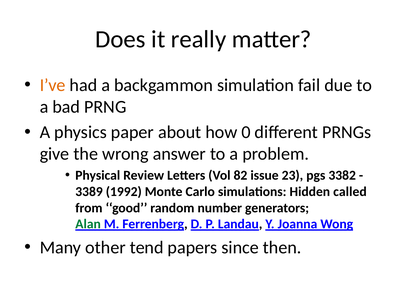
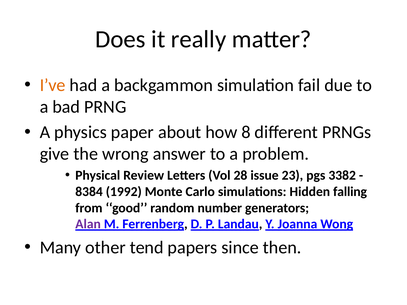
0: 0 -> 8 (246, 132)
82: 82 -> 28 (240, 176)
3389: 3389 -> 8384 (89, 192)
called: called -> falling (350, 192)
Alan colour: green -> purple (88, 224)
